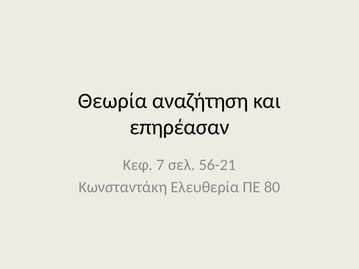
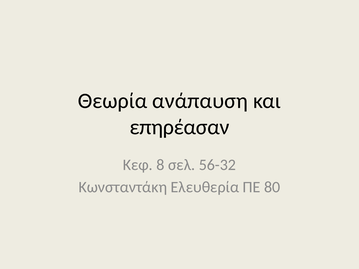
αναζήτηση: αναζήτηση -> ανάπαυση (200, 101)
7: 7 -> 8 (160, 165)
56-21: 56-21 -> 56-32 (217, 165)
